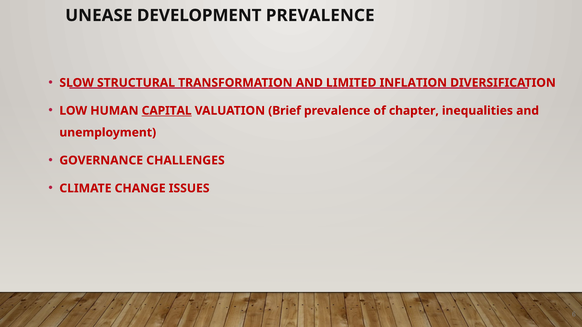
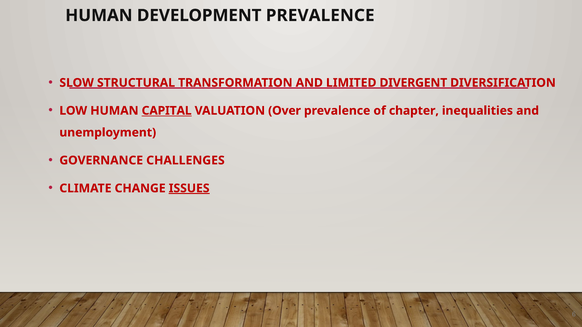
UNEASE: UNEASE -> HUMAN (99, 15)
INFLATION: INFLATION -> DIVERGENT (413, 83)
Brief: Brief -> Over (285, 111)
ISSUES underline: none -> present (189, 189)
